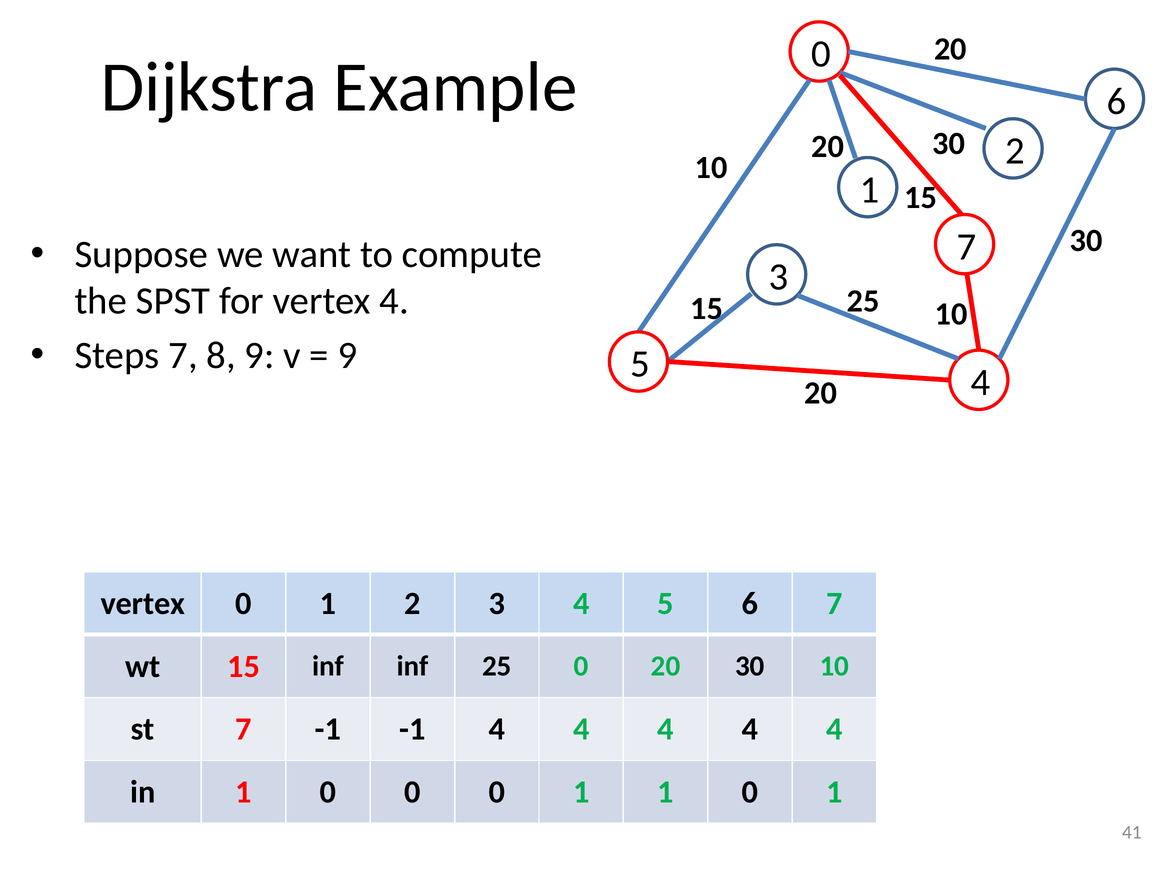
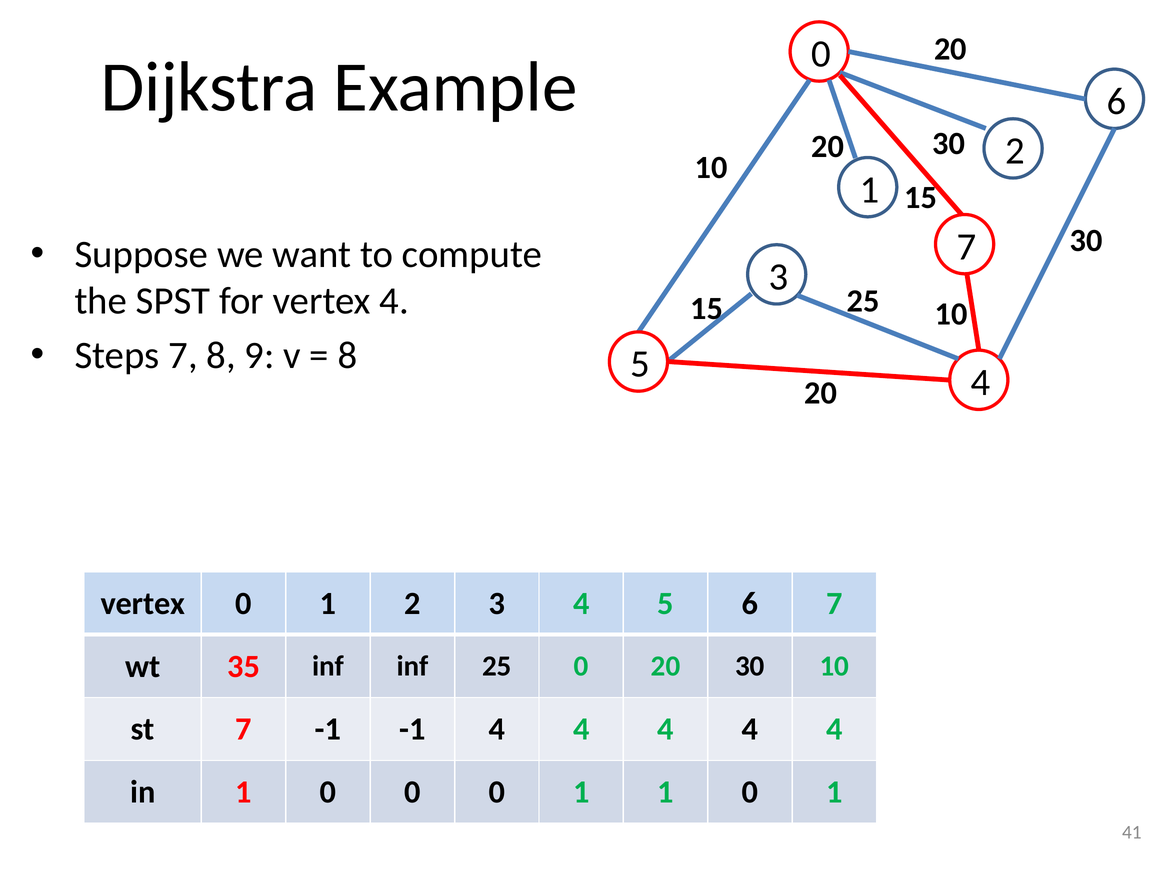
9: 9 -> 8 (347, 355)
wt 15: 15 -> 35 (244, 667)
